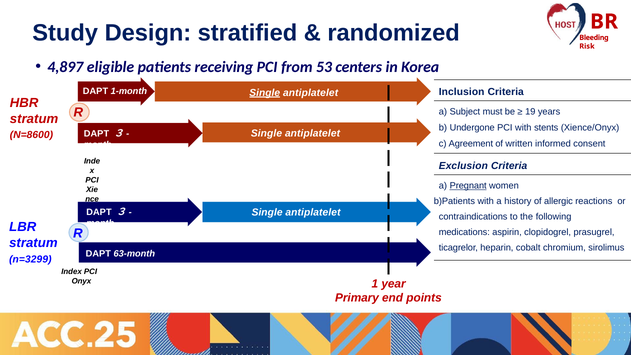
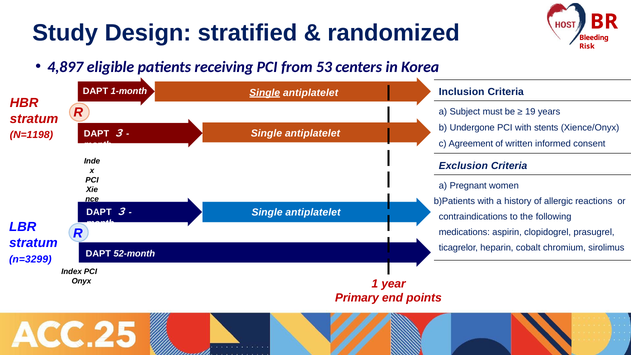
N=8600: N=8600 -> N=1198 (31, 135)
Pregnant underline: present -> none (468, 186)
63-month: 63-month -> 52-month (134, 254)
